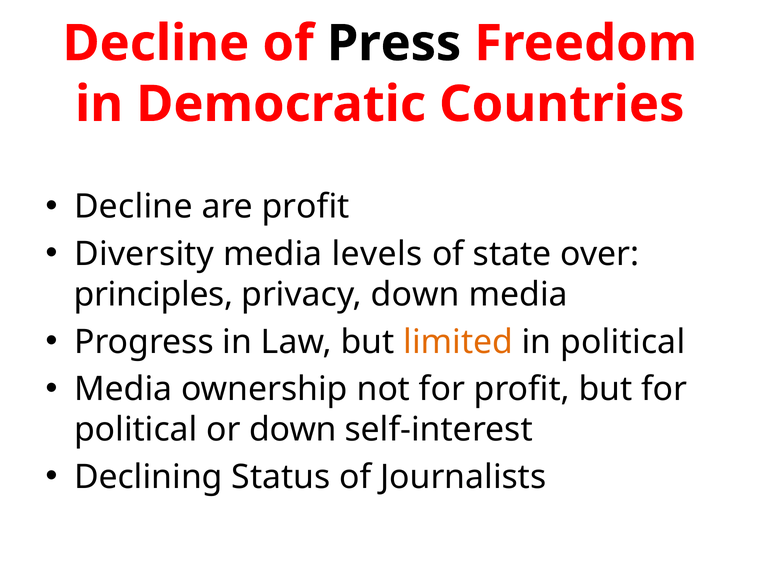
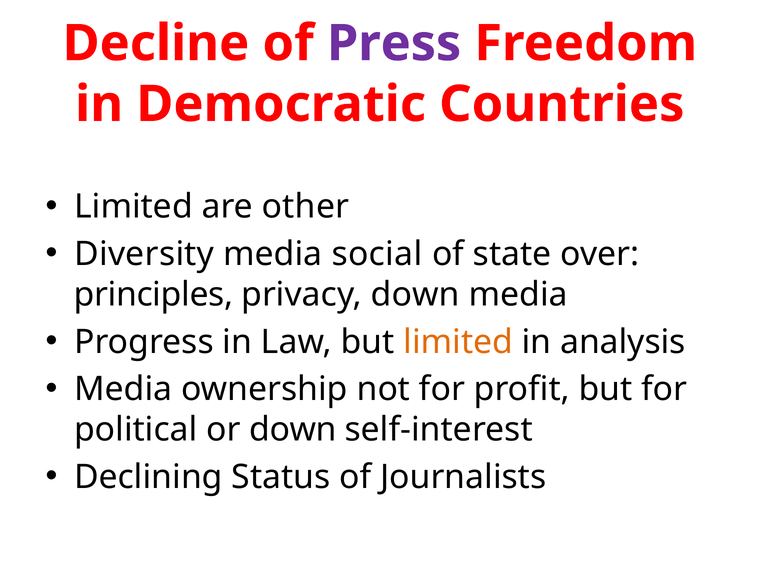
Press colour: black -> purple (394, 43)
Decline: Decline -> Limited (133, 207)
are profit: profit -> other (305, 207)
levels: levels -> social (377, 254)
in political: political -> analysis (623, 342)
